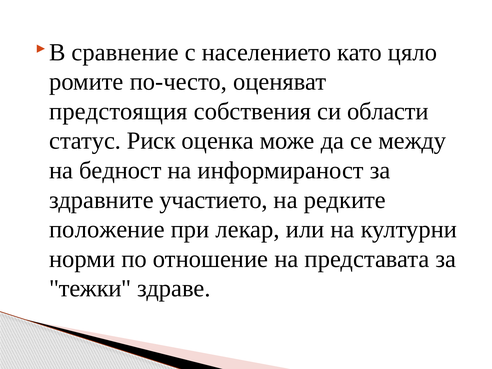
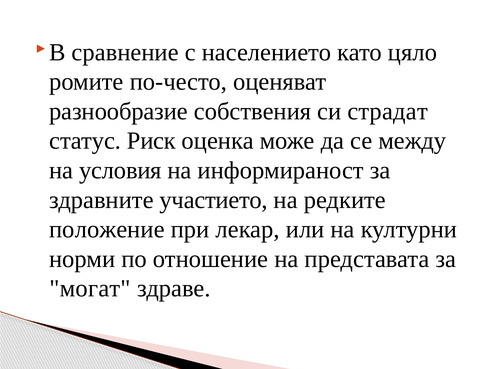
предстоящия: предстоящия -> разнообразие (118, 111)
области: области -> страдат (388, 111)
бедност: бедност -> условия (120, 170)
тежки: тежки -> могат (90, 288)
